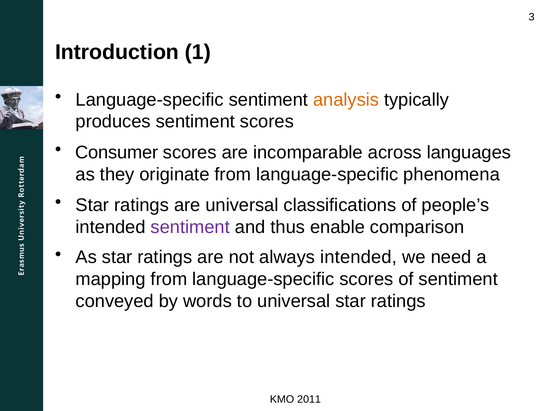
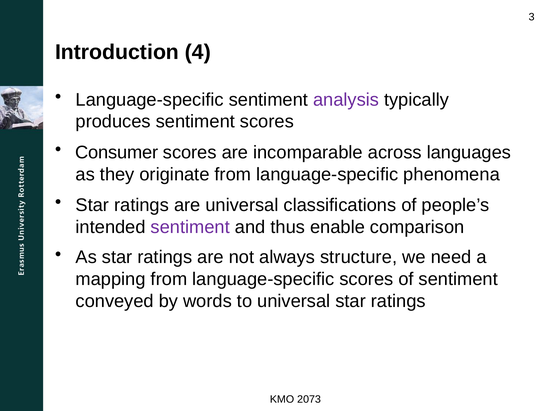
1: 1 -> 4 (198, 52)
analysis colour: orange -> purple (346, 100)
always intended: intended -> structure (359, 257)
2011: 2011 -> 2073 (309, 399)
